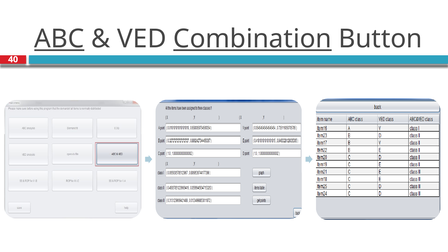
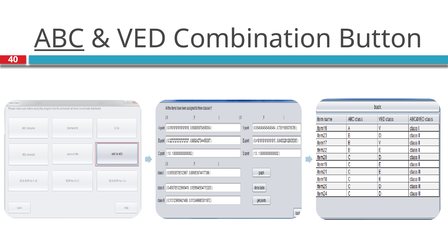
Combination underline: present -> none (252, 39)
